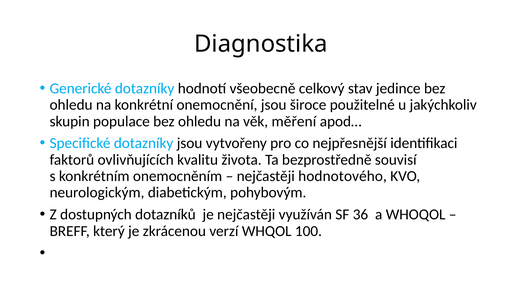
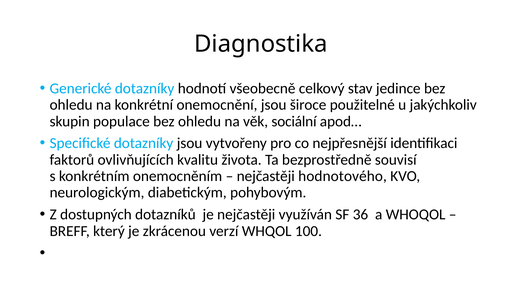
měření: měření -> sociální (294, 121)
